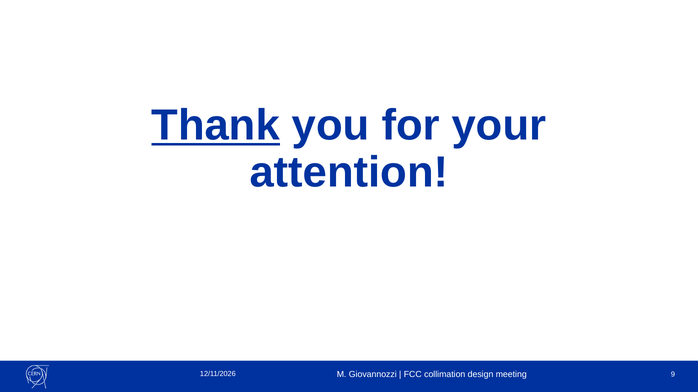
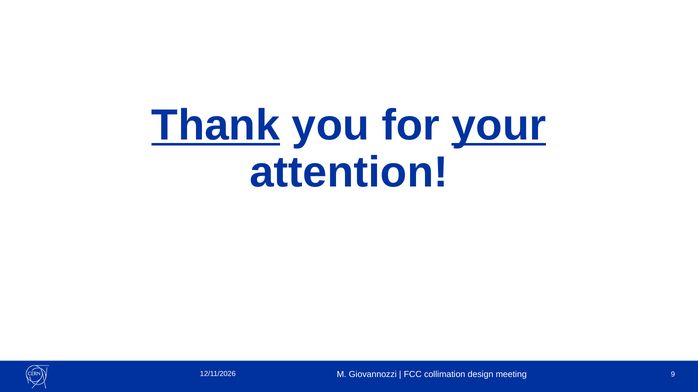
your underline: none -> present (499, 126)
